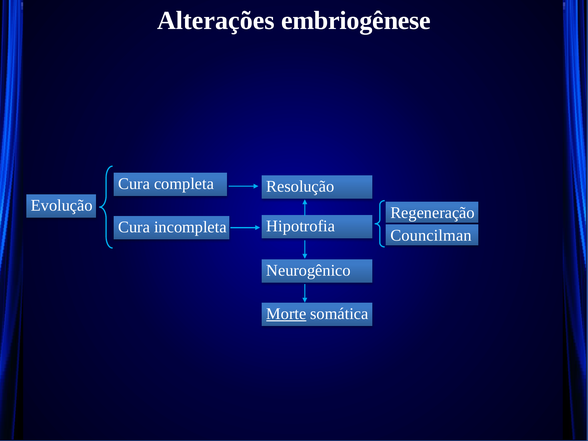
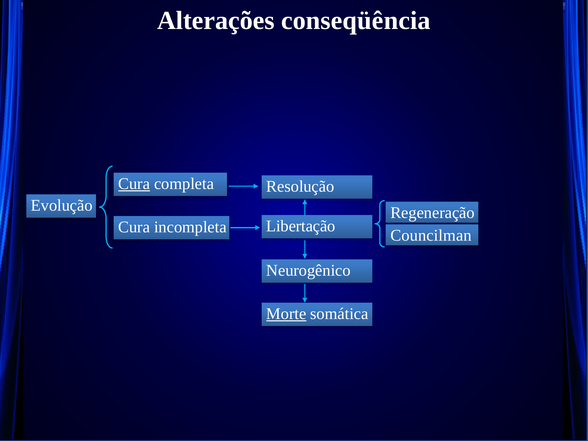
embriogênese: embriogênese -> conseqüência (356, 21)
Cura underline: none -> present (134, 184)
Hipotrofia: Hipotrofia -> Libertação (301, 226)
